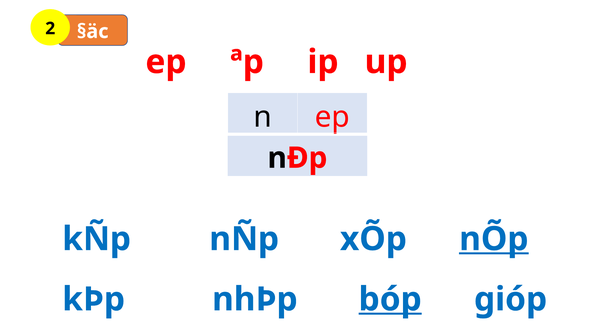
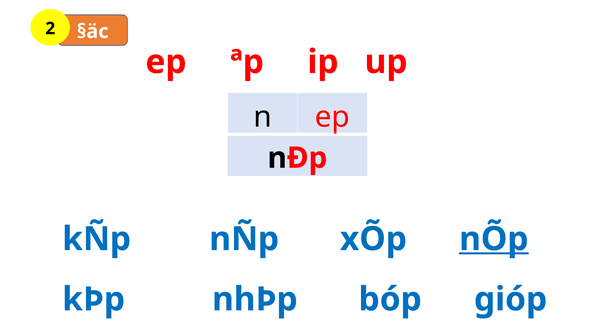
bóp underline: present -> none (390, 299)
